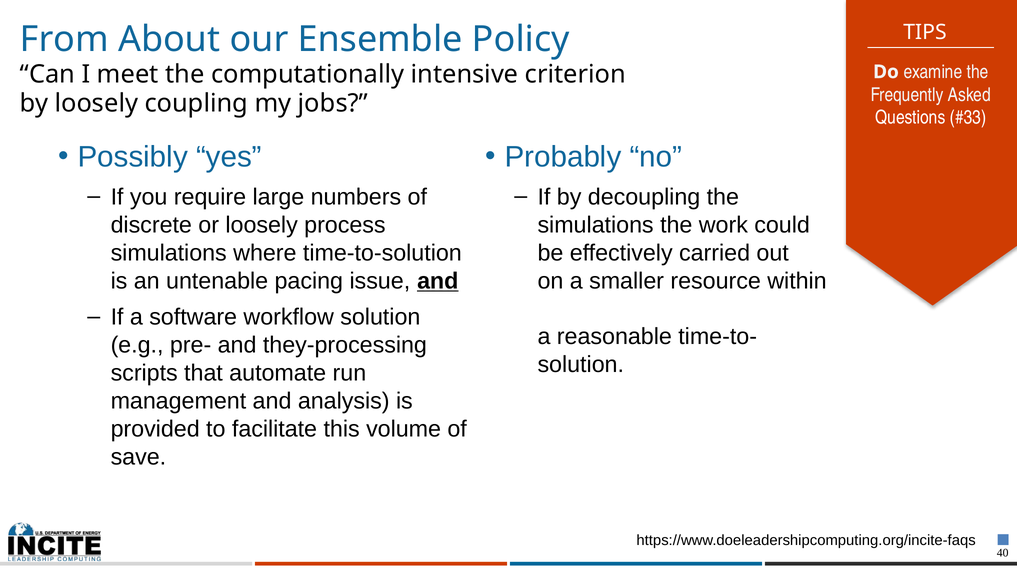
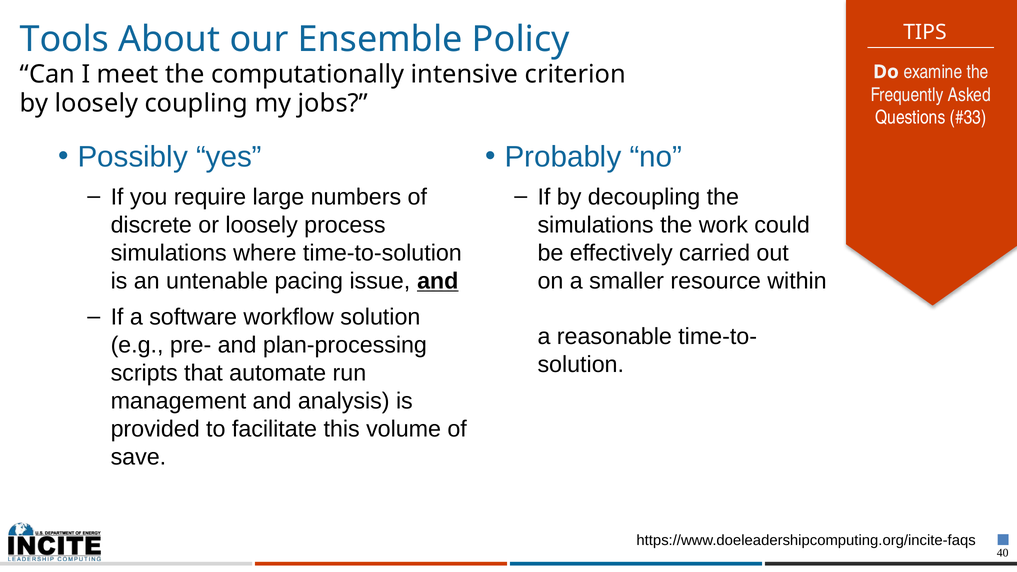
From: From -> Tools (65, 40)
they-processing: they-processing -> plan-processing (345, 345)
